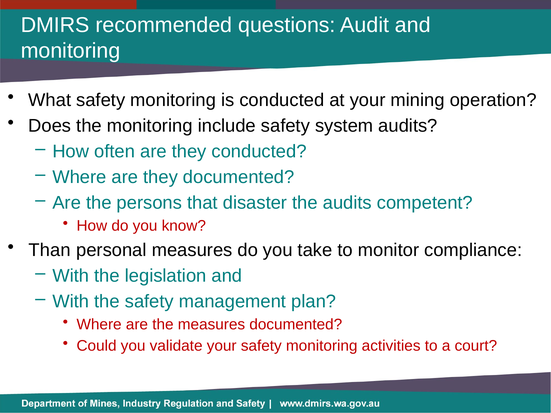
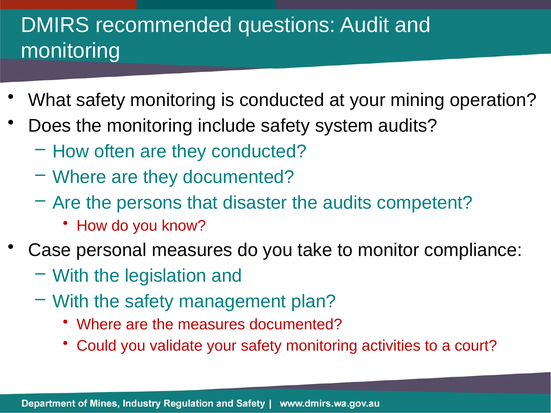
Than: Than -> Case (50, 250)
